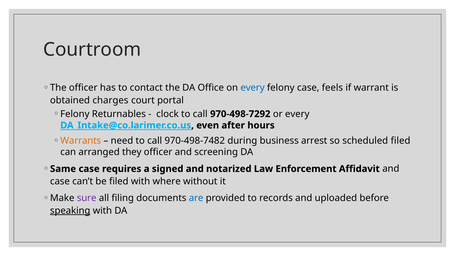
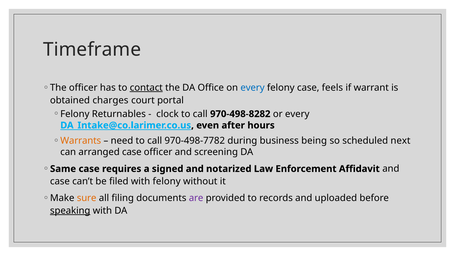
Courtroom: Courtroom -> Timeframe (92, 49)
contact underline: none -> present (146, 88)
970-498-7292: 970-498-7292 -> 970-498-8282 (240, 114)
970-498-7482: 970-498-7482 -> 970-498-7782 (195, 141)
arrest: arrest -> being (314, 141)
scheduled filed: filed -> next (401, 141)
arranged they: they -> case (132, 152)
with where: where -> felony (167, 181)
sure colour: purple -> orange (87, 198)
are colour: blue -> purple (196, 198)
